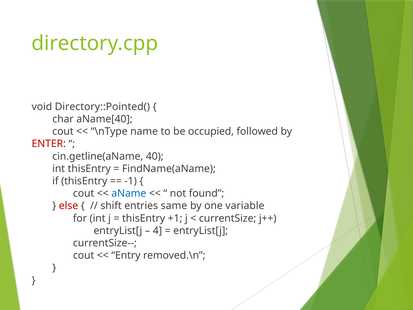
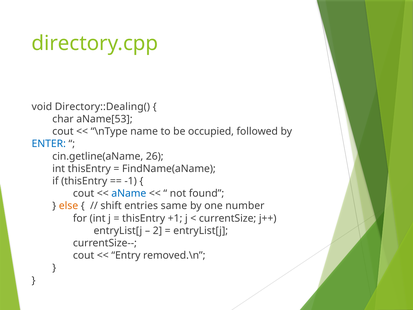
Directory::Pointed(: Directory::Pointed( -> Directory::Dealing( (102, 107)
aName[40: aName[40 -> aName[53 (104, 119)
ENTER colour: red -> blue (49, 144)
40: 40 -> 26 (155, 156)
else colour: red -> orange (69, 206)
variable: variable -> number (245, 206)
4: 4 -> 2 (157, 230)
